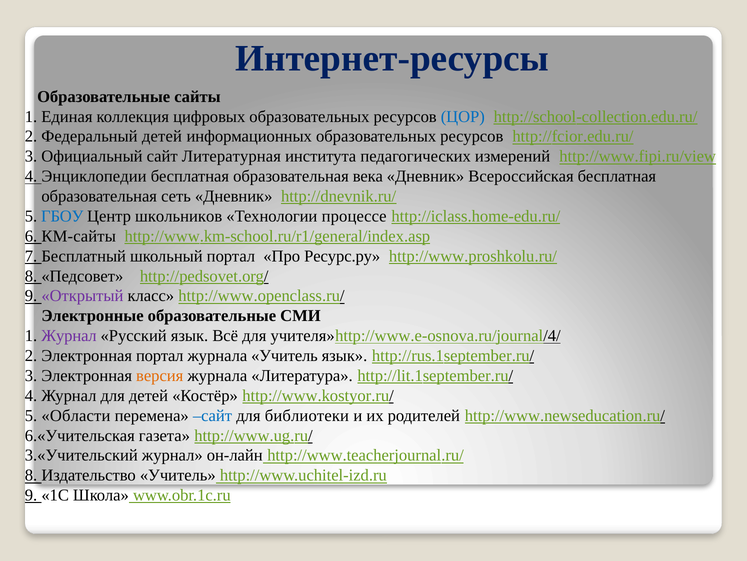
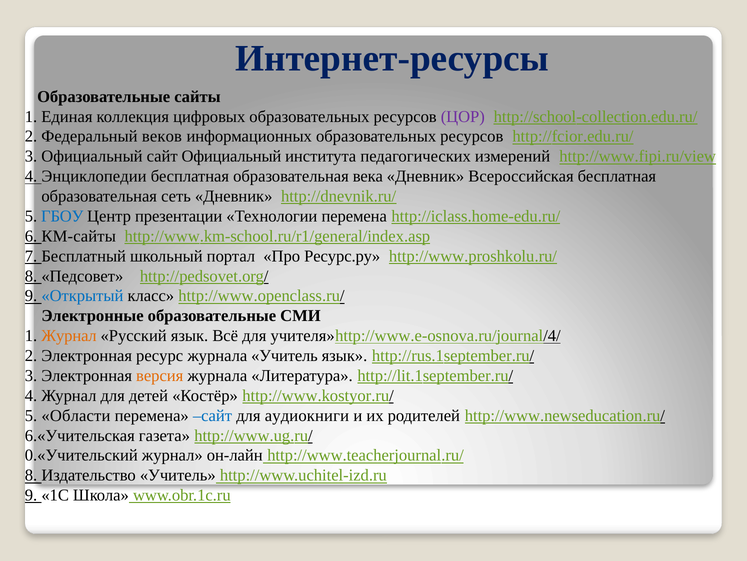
ЦОР colour: blue -> purple (463, 116)
Федеральный детей: детей -> веков (162, 136)
сайт Литературная: Литературная -> Официальный (231, 156)
школьников: школьников -> презентации (179, 216)
Технологии процессе: процессе -> перемена (354, 216)
Открытый colour: purple -> blue (82, 296)
Журнал colour: purple -> orange (69, 335)
Электронная портал: портал -> ресурс (160, 355)
библиотеки: библиотеки -> аудиокниги (307, 415)
3.«Учительский: 3.«Учительский -> 0.«Учительский (81, 455)
